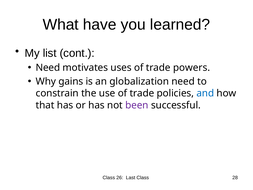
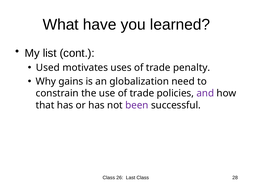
Need: Need -> Used (48, 68)
powers: powers -> penalty (192, 68)
and colour: blue -> purple (205, 93)
